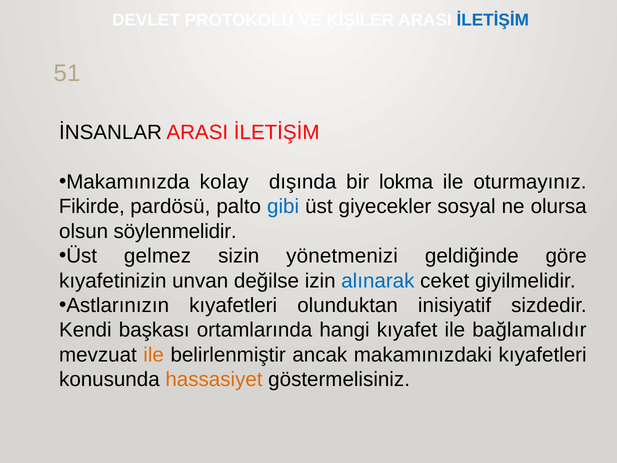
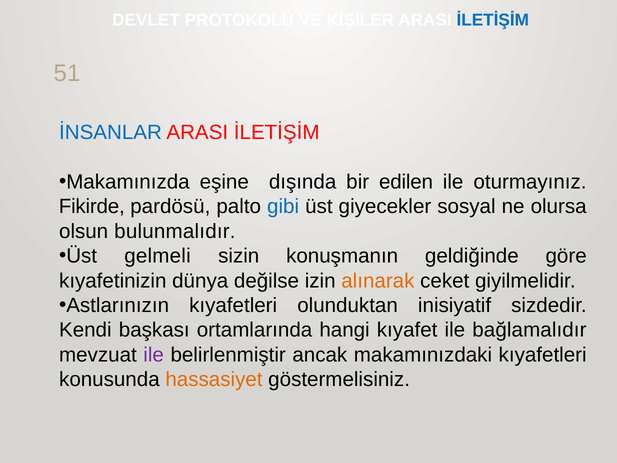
İNSANLAR colour: black -> blue (110, 132)
kolay: kolay -> eşine (224, 182)
lokma: lokma -> edilen (406, 182)
söylenmelidir: söylenmelidir -> bulunmalıdır (175, 231)
gelmez: gelmez -> gelmeli (158, 256)
yönetmenizi: yönetmenizi -> konuşmanın (342, 256)
unvan: unvan -> dünya (200, 281)
alınarak colour: blue -> orange (378, 281)
ile colour: orange -> purple (154, 355)
